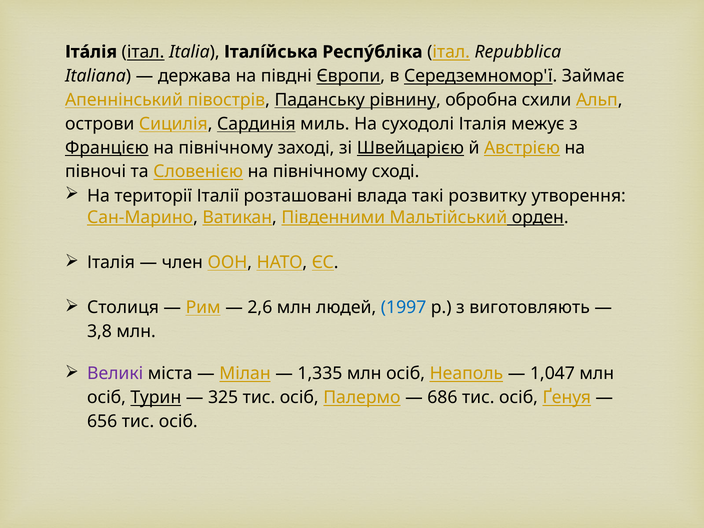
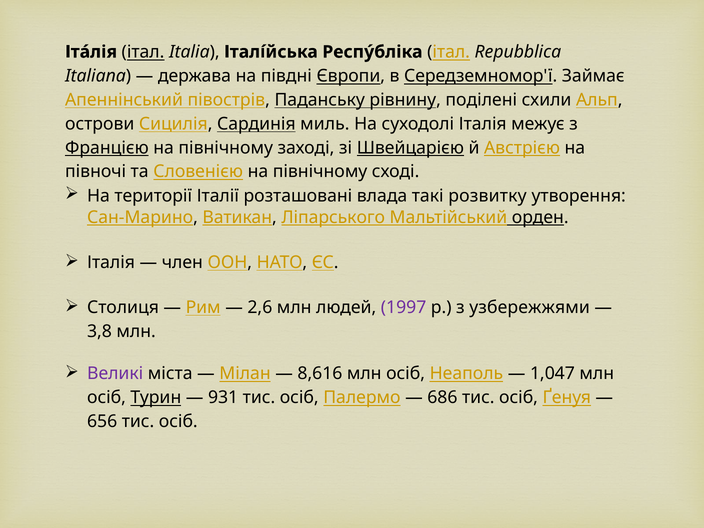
обробна: обробна -> поділені (481, 100)
Південними: Південними -> Ліпарського (333, 217)
1997 colour: blue -> purple (404, 307)
виготовляють: виготовляють -> узбережжями (530, 307)
1,335: 1,335 -> 8,616 (320, 374)
325: 325 -> 931 (223, 397)
